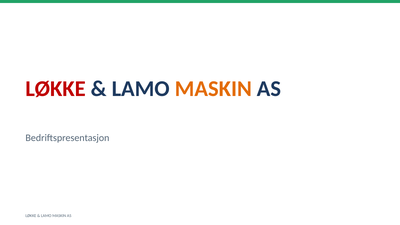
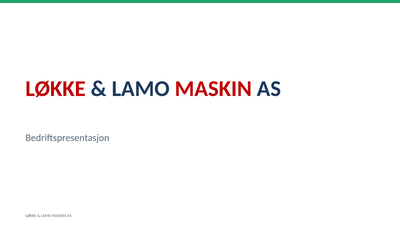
MASKIN colour: orange -> red (213, 89)
